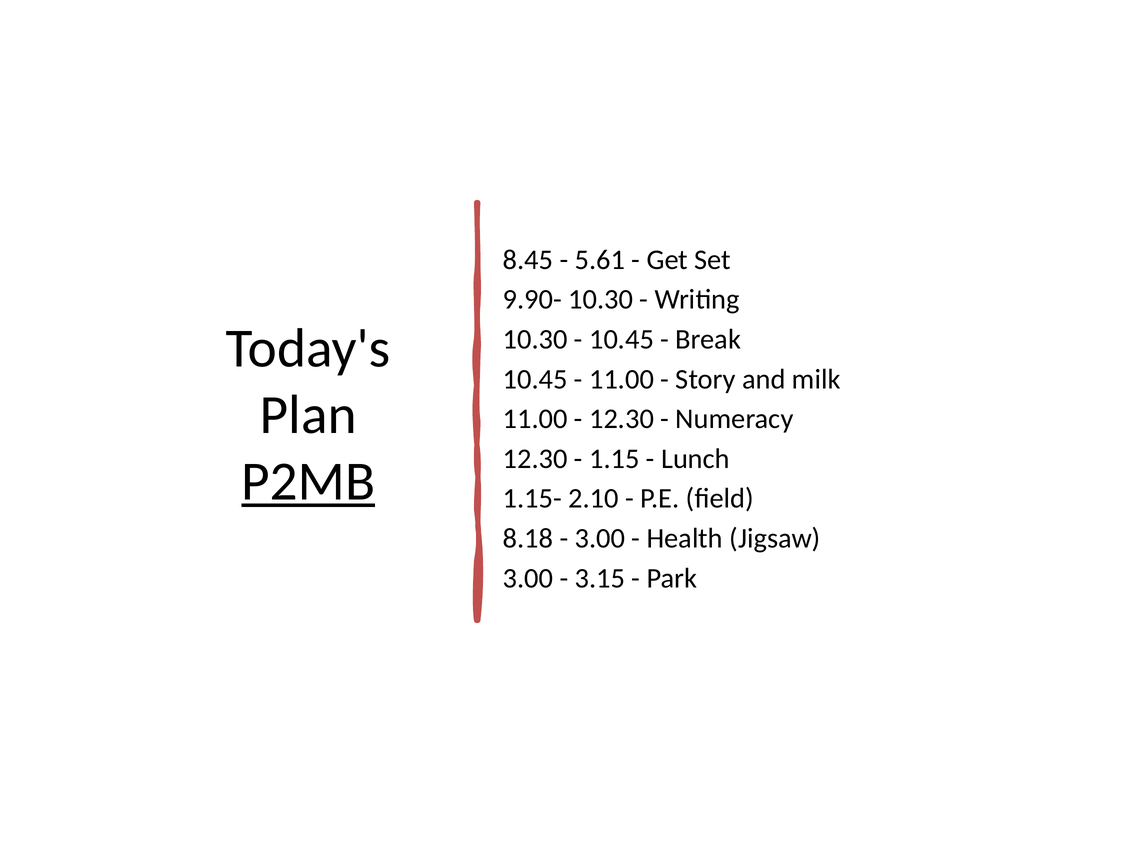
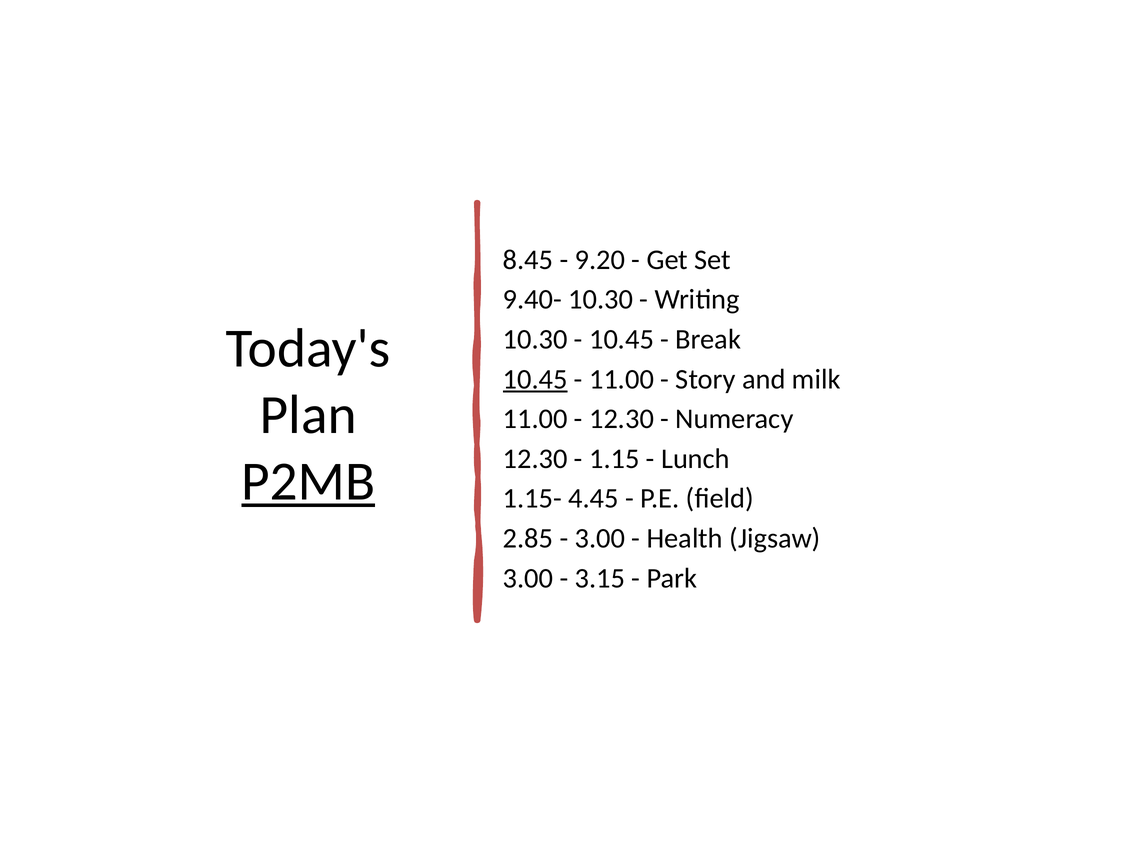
5.61: 5.61 -> 9.20 (600, 260)
9.90-: 9.90- -> 9.40- (532, 300)
10.45 underline: none -> present (535, 379)
2.10: 2.10 -> 4.45 (593, 499)
8.18: 8.18 -> 2.85 (528, 539)
